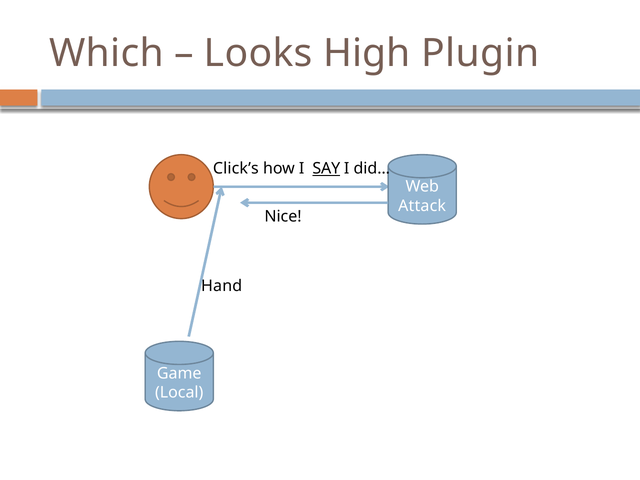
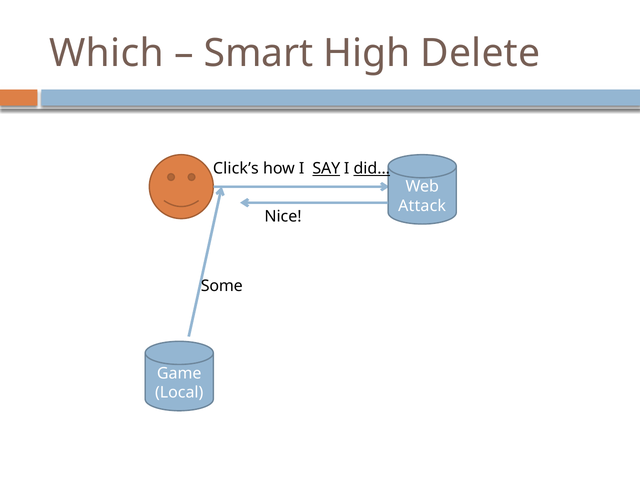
Looks: Looks -> Smart (258, 53)
Plugin: Plugin -> Delete (480, 53)
did… underline: none -> present (372, 169)
Hand: Hand -> Some (222, 286)
